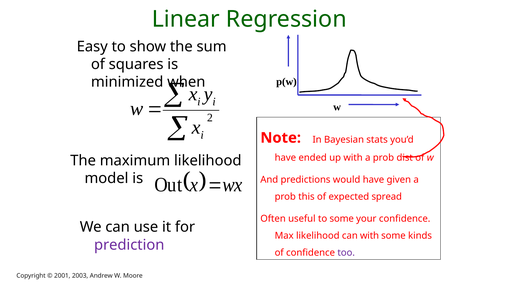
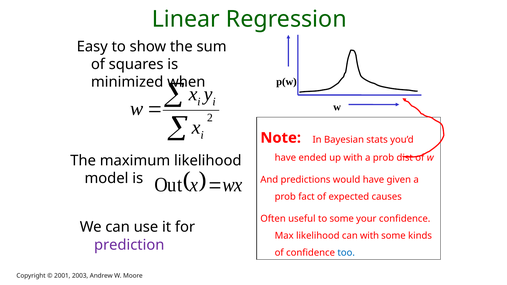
this: this -> fact (306, 197)
spread: spread -> causes (387, 197)
too colour: purple -> blue (346, 253)
